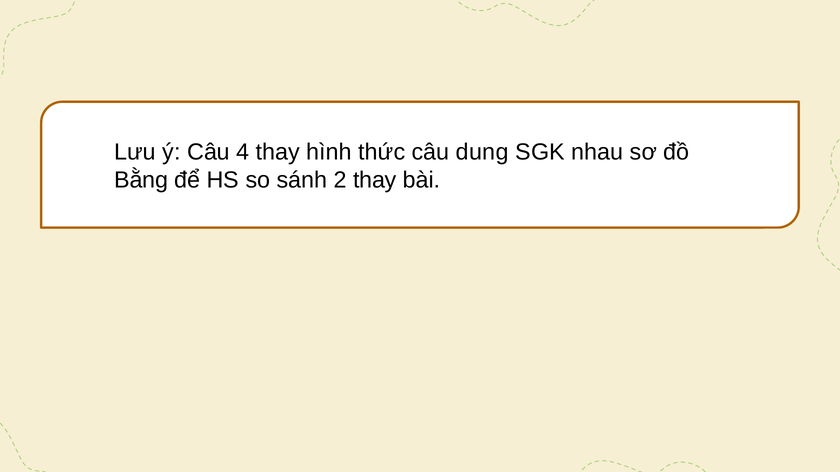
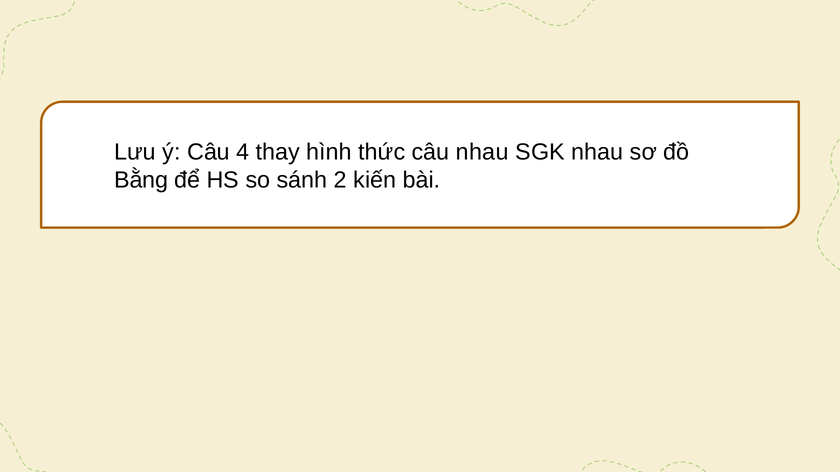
câu dung: dung -> nhau (482, 152)
2 thay: thay -> kiến (375, 180)
